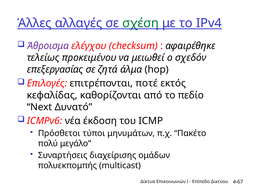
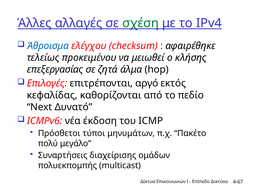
Άθροισμα colour: purple -> blue (48, 46)
σχεδόν: σχεδόν -> κλήσης (191, 58)
ποτέ: ποτέ -> αργό (147, 84)
